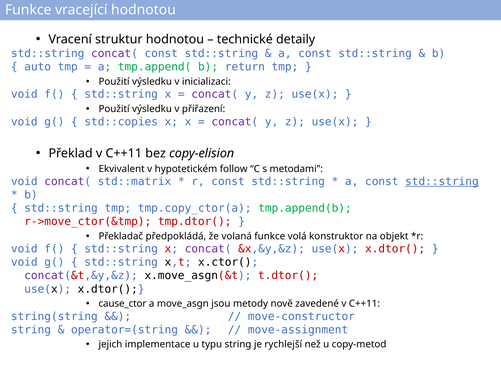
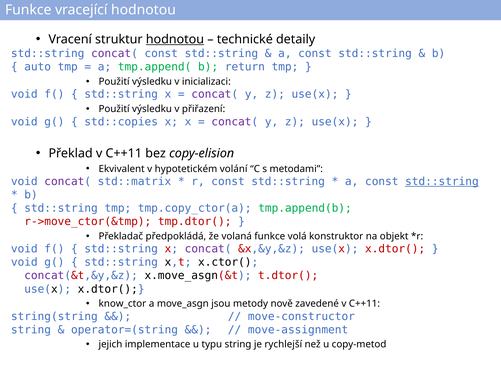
hodnotou underline: none -> present (175, 39)
follow: follow -> volání (234, 169)
cause_ctor: cause_ctor -> know_ctor (122, 303)
